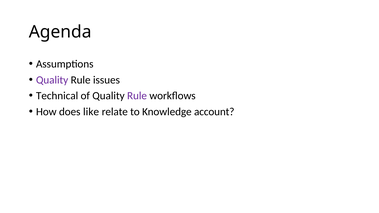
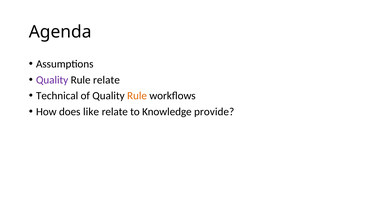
Rule issues: issues -> relate (106, 80)
Rule colour: purple -> orange (137, 96)
account: account -> provide (214, 112)
